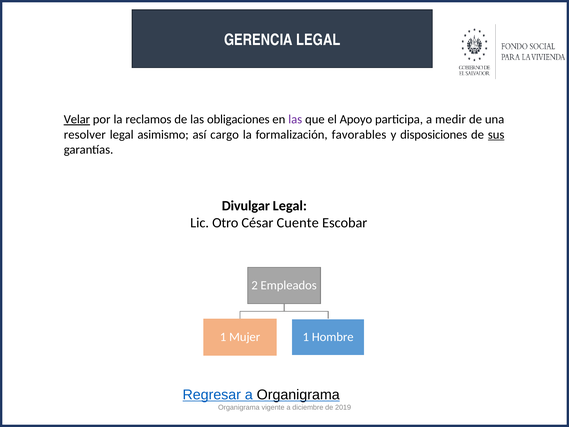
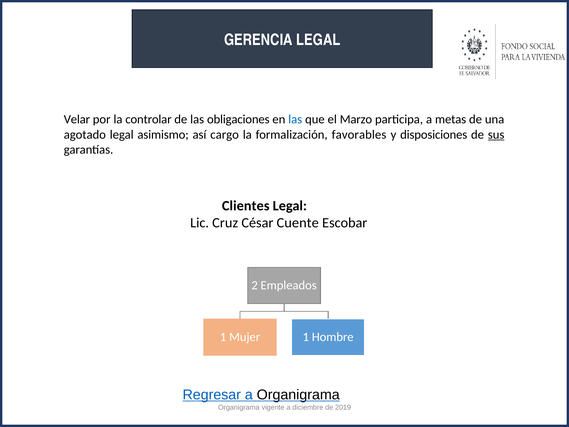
Velar underline: present -> none (77, 119)
reclamos: reclamos -> controlar (148, 119)
las colour: purple -> blue (295, 119)
Apoyo: Apoyo -> Marzo (356, 119)
medir: medir -> metas (451, 119)
resolver: resolver -> agotado (85, 134)
Divulgar: Divulgar -> Clientes (246, 206)
Otro: Otro -> Cruz (225, 223)
